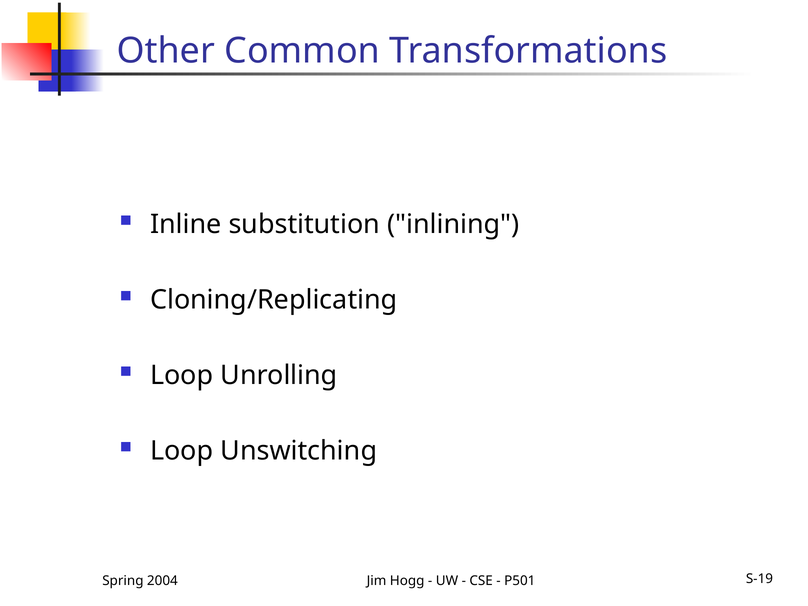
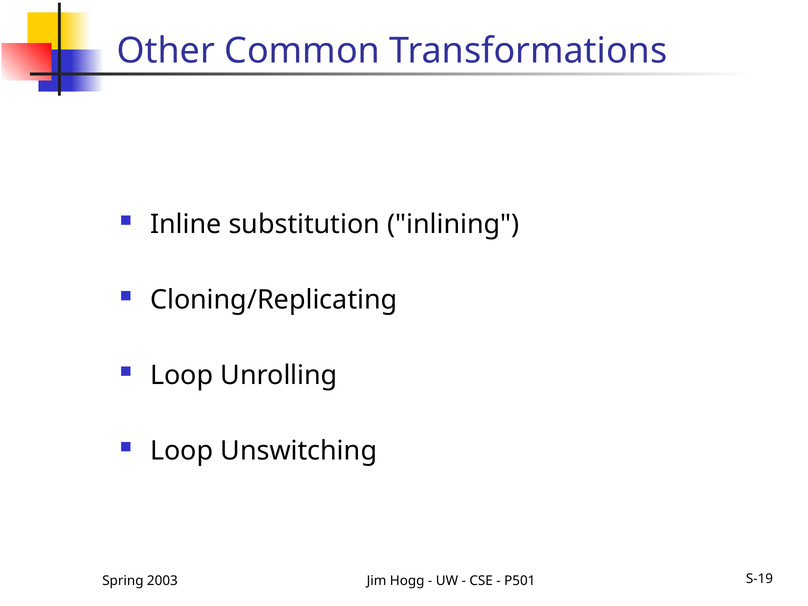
2004: 2004 -> 2003 (162, 581)
